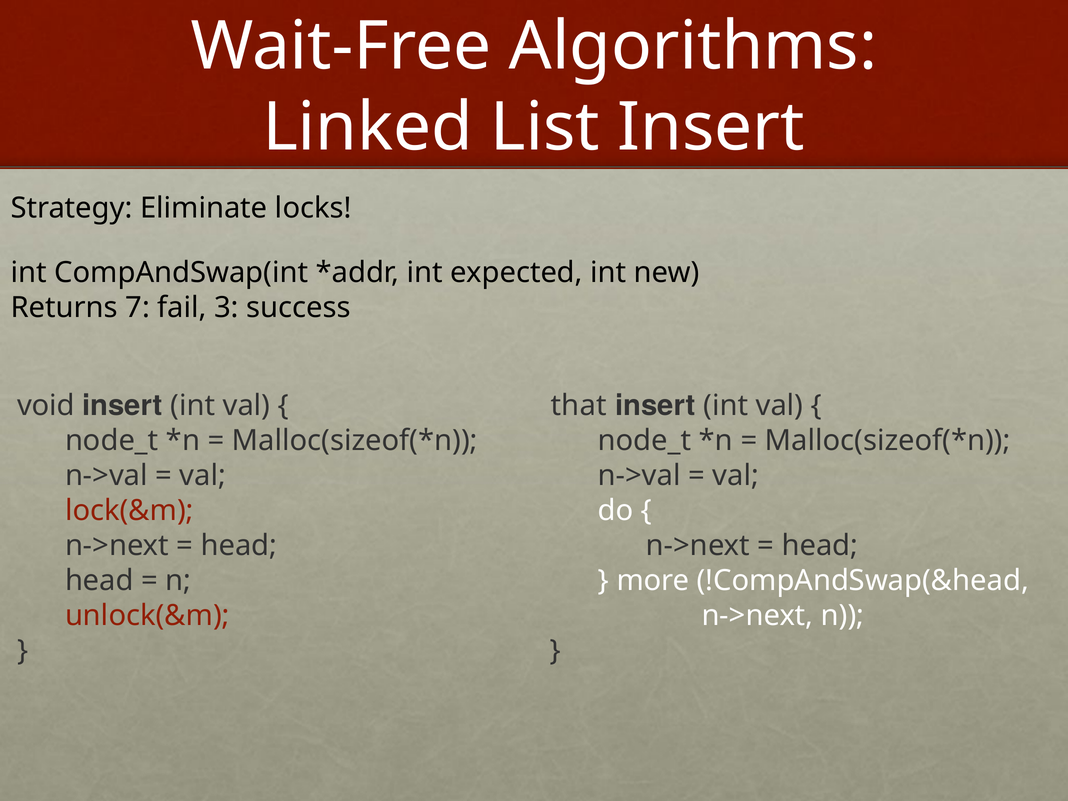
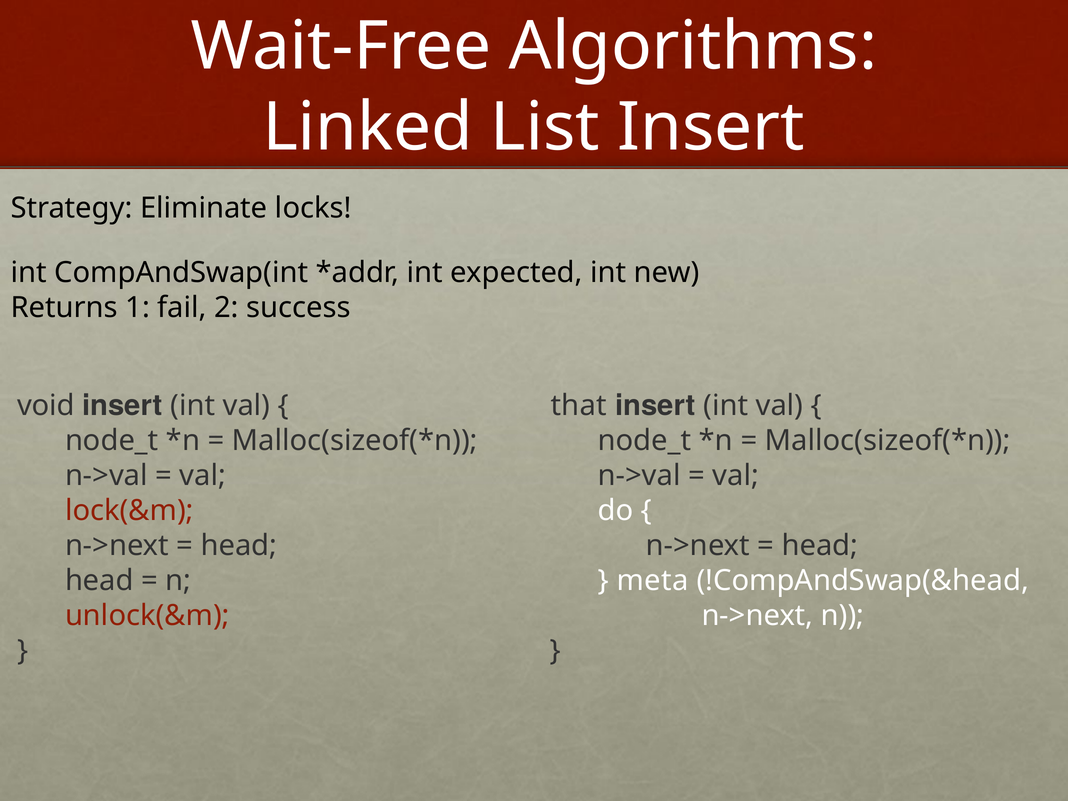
7: 7 -> 1 (138, 308)
3: 3 -> 2 (226, 308)
more: more -> meta (653, 581)
